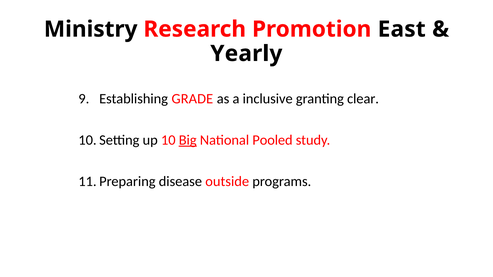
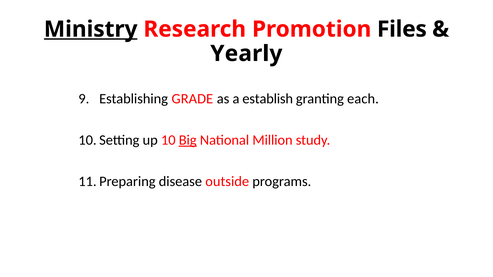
Ministry underline: none -> present (91, 29)
East: East -> Files (402, 29)
inclusive: inclusive -> establish (268, 99)
clear: clear -> each (363, 99)
Pooled: Pooled -> Million (272, 140)
